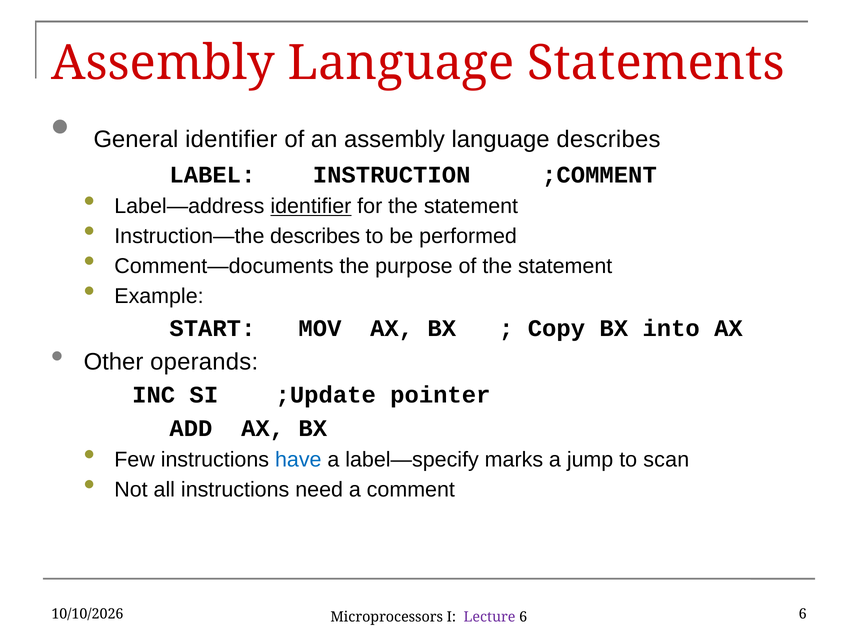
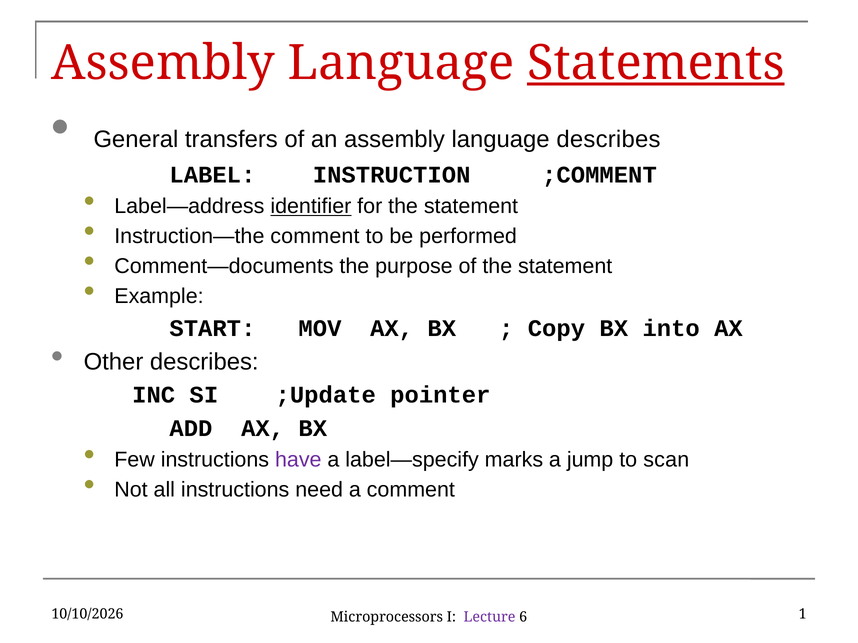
Statements underline: none -> present (656, 63)
General identifier: identifier -> transfers (231, 139)
Instruction—the describes: describes -> comment (315, 237)
Other operands: operands -> describes (204, 362)
have colour: blue -> purple (298, 460)
6 6: 6 -> 1 (803, 615)
